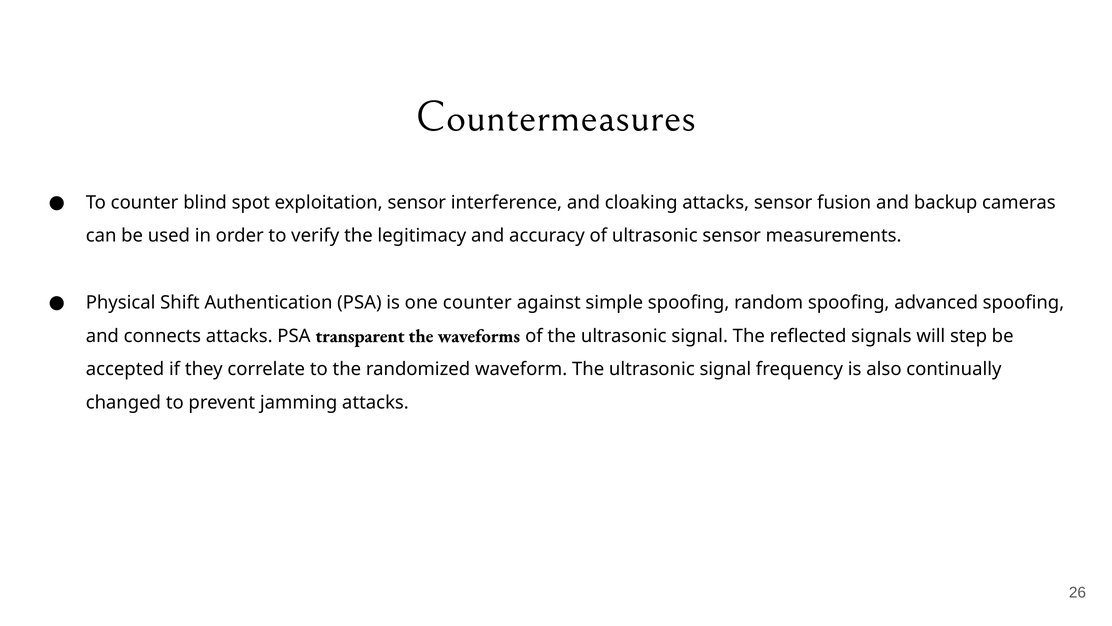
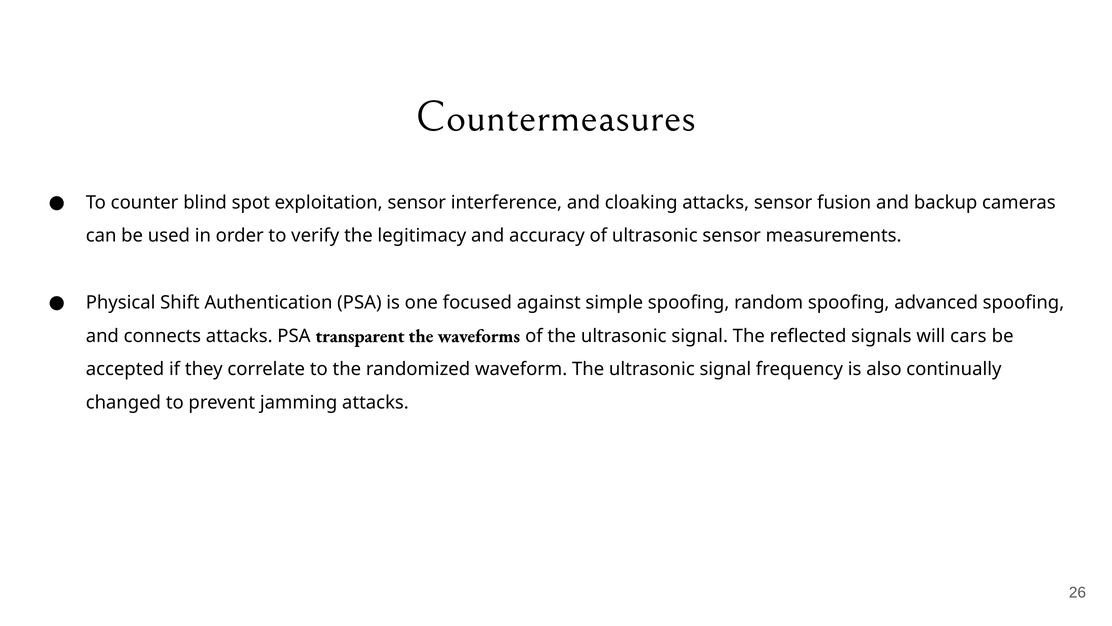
one counter: counter -> focused (477, 302)
step: step -> cars (968, 336)
